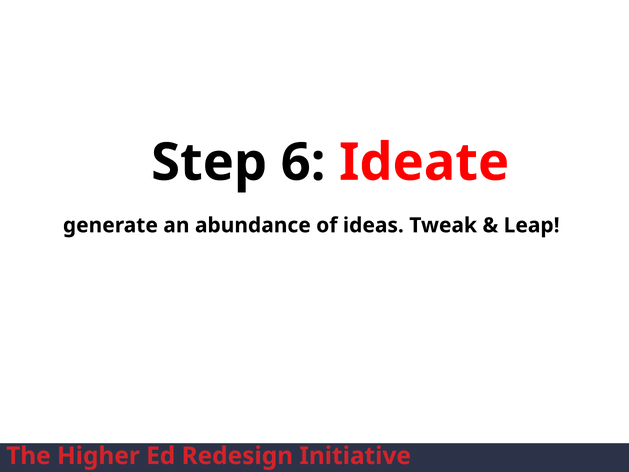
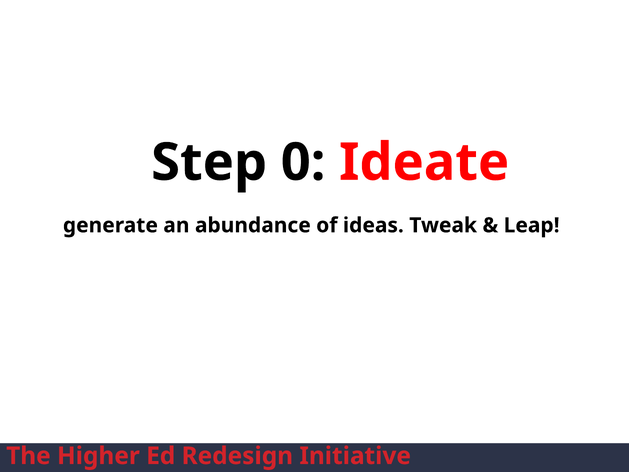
6: 6 -> 0 (303, 162)
